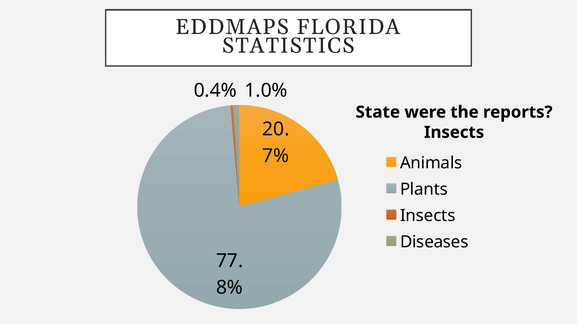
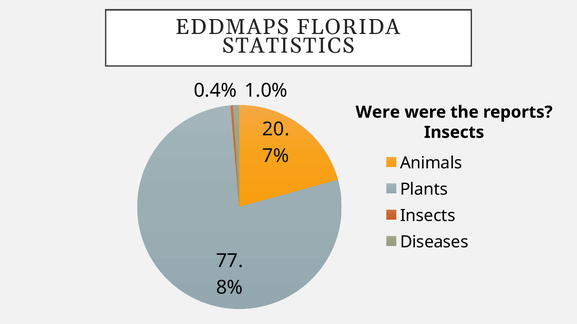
State: State -> Were (378, 112)
